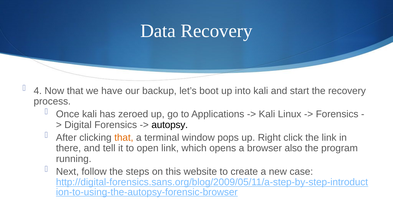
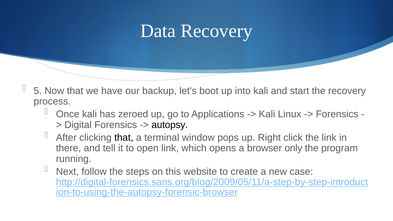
4: 4 -> 5 (38, 91)
that colour: orange -> black (124, 138)
also: also -> only (293, 148)
